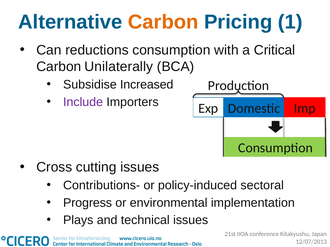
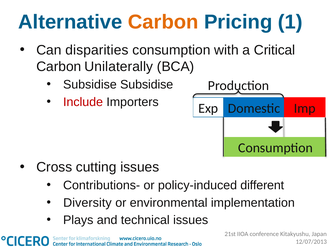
reductions: reductions -> disparities (97, 50)
Subsidise Increased: Increased -> Subsidise (147, 85)
Include colour: purple -> red (83, 102)
sectoral: sectoral -> different (262, 186)
Progress: Progress -> Diversity (87, 203)
